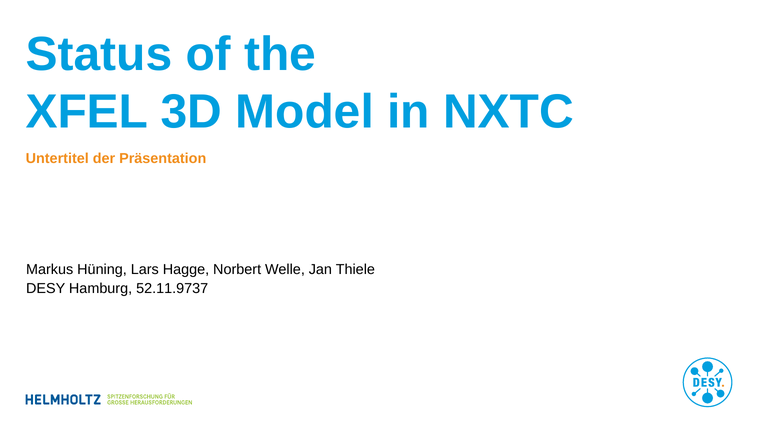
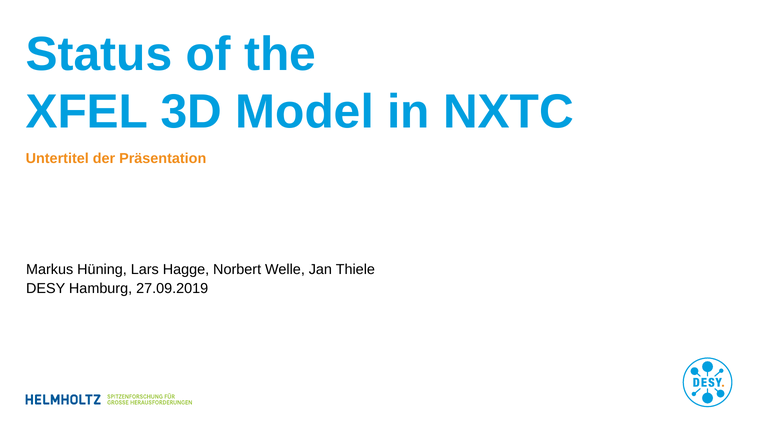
52.11.9737: 52.11.9737 -> 27.09.2019 (172, 288)
